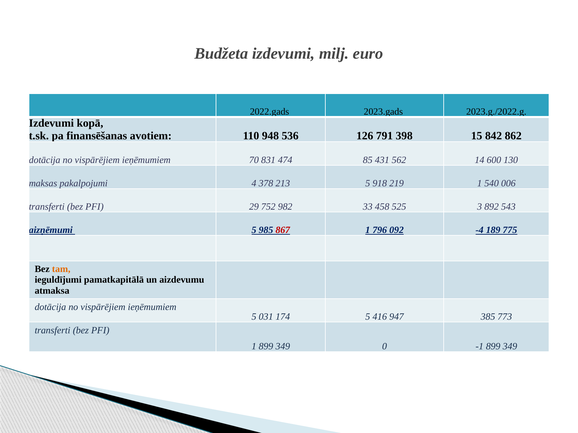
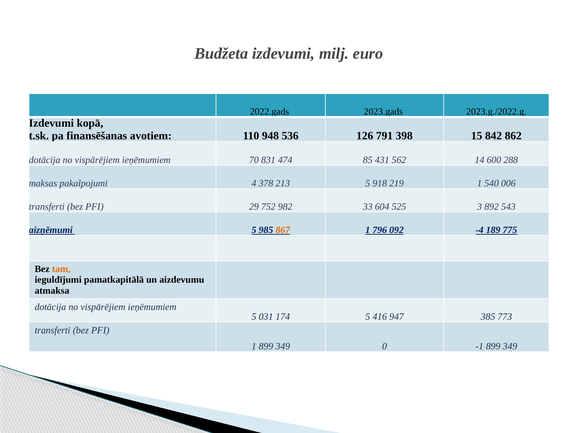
130: 130 -> 288 (511, 160)
458: 458 -> 604 (382, 207)
867 colour: red -> orange (283, 230)
